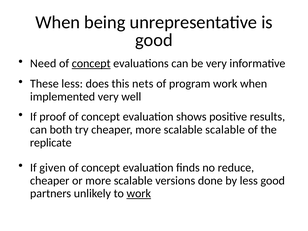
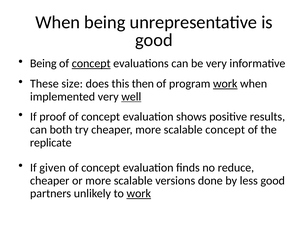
Need: Need -> Being (43, 63)
These less: less -> size (72, 84)
nets: nets -> then (143, 84)
work underline: none -> present (225, 84)
well underline: none -> present (131, 97)
scalable scalable: scalable -> concept (225, 130)
